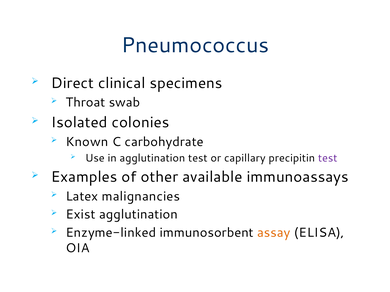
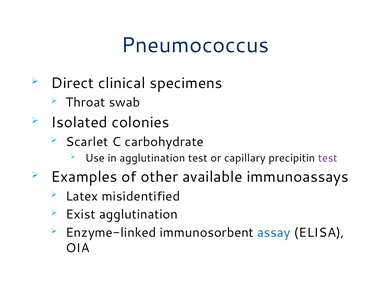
Known: Known -> Scarlet (87, 142)
malignancies: malignancies -> misidentified (141, 197)
assay colour: orange -> blue (274, 233)
